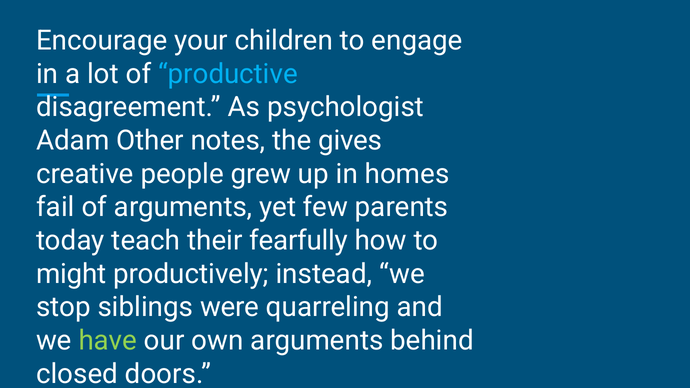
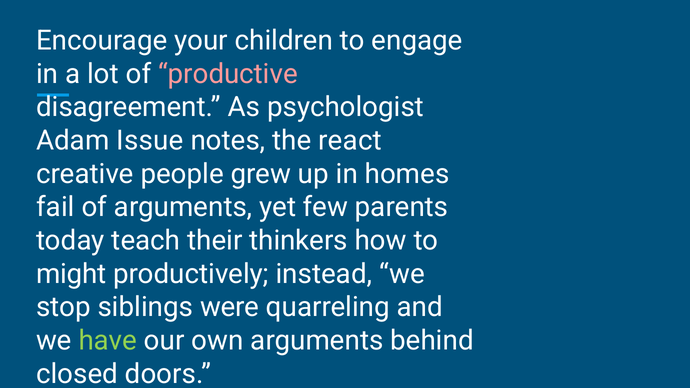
productive colour: light blue -> pink (228, 74)
Other: Other -> Issue (150, 141)
gives: gives -> react (350, 141)
fearfully: fearfully -> thinkers (299, 241)
